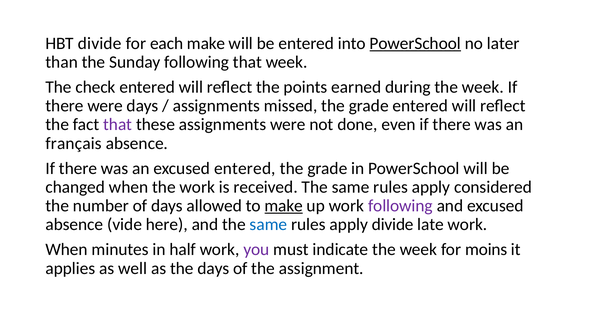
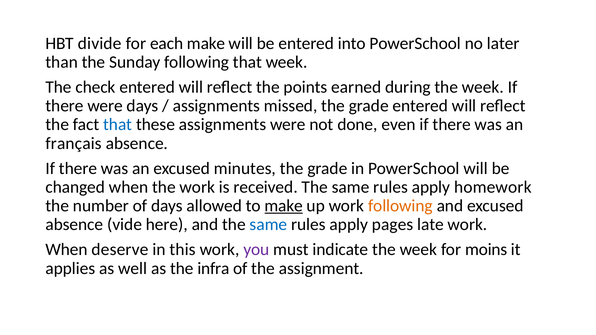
PowerSchool underline: present -> none (415, 43)
that colour: purple -> blue (118, 125)
excused entered: entered -> minutes (245, 168)
considered: considered -> homework (493, 187)
following colour: purple -> orange (400, 206)
apply divide: divide -> pages (393, 225)
minutes: minutes -> deserve (120, 250)
half: half -> this (183, 250)
the days: days -> infra (213, 269)
